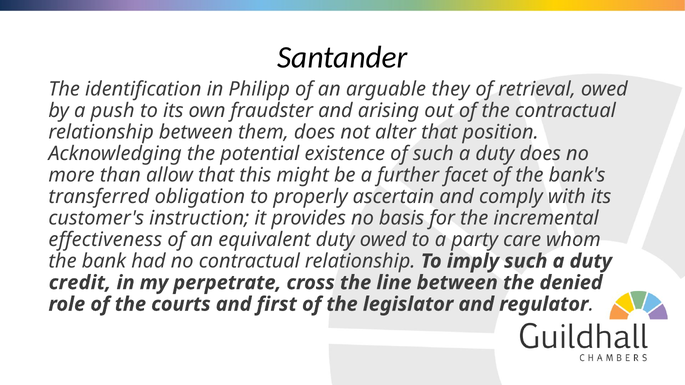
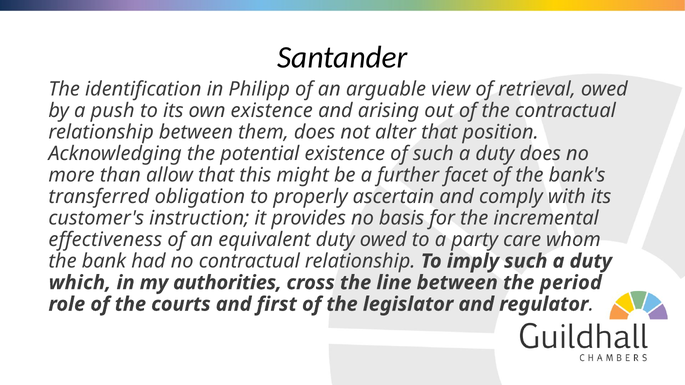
they: they -> view (451, 89)
own fraudster: fraudster -> existence (272, 111)
credit: credit -> which (80, 283)
perpetrate: perpetrate -> authorities (227, 283)
denied: denied -> period (571, 283)
